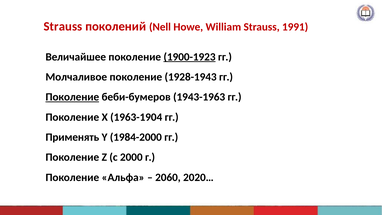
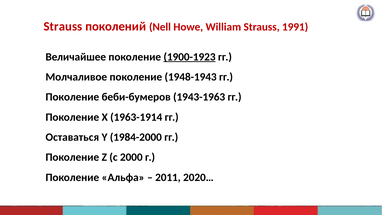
1928-1943: 1928-1943 -> 1948-1943 (191, 77)
Поколение underline: present -> none (72, 97)
1963-1904: 1963-1904 -> 1963-1914 (136, 117)
Применять: Применять -> Оставаться (72, 137)
2060: 2060 -> 2011 (168, 177)
